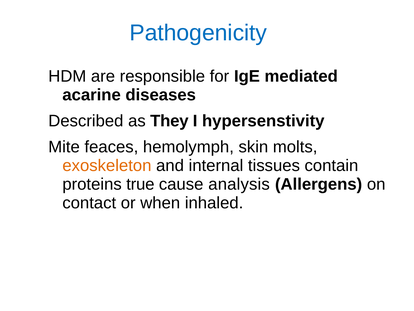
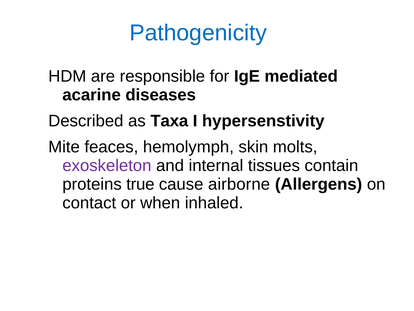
They: They -> Taxa (169, 121)
exoskeleton colour: orange -> purple (107, 165)
analysis: analysis -> airborne (239, 184)
